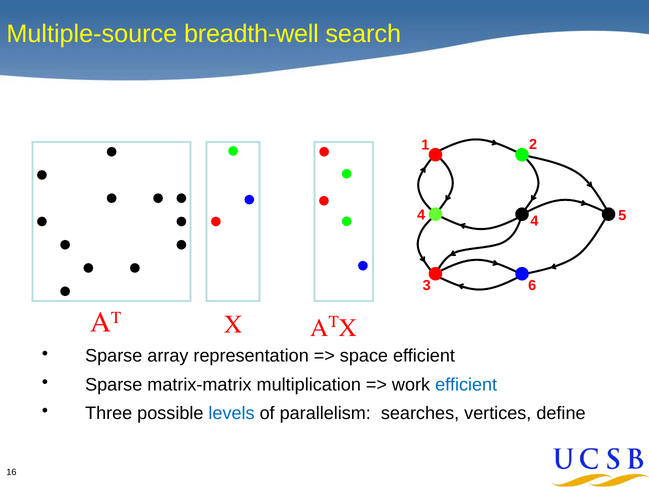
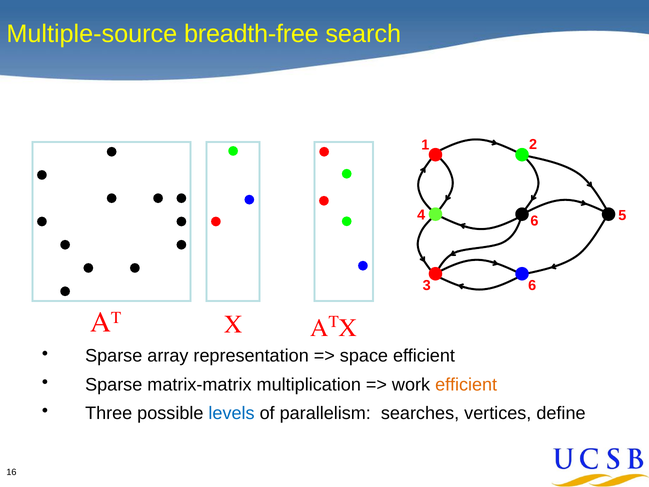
breadth-well: breadth-well -> breadth-free (251, 34)
4 4: 4 -> 6 (534, 221)
efficient colour: blue -> orange (466, 385)
